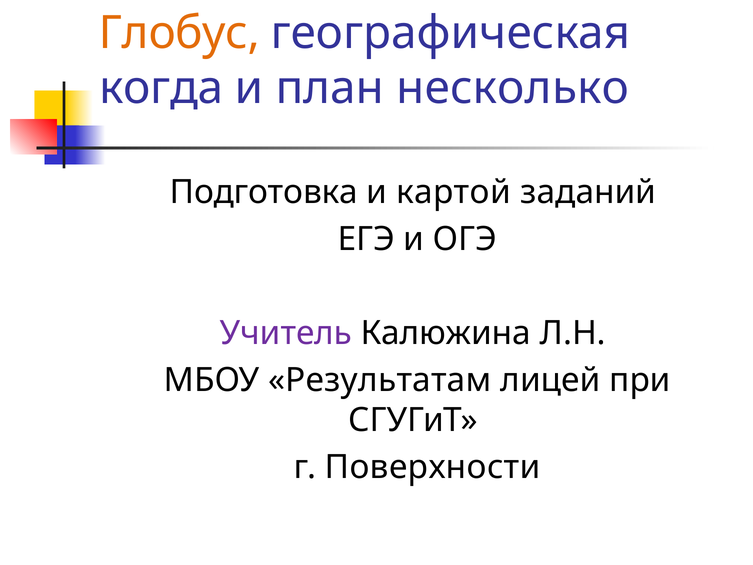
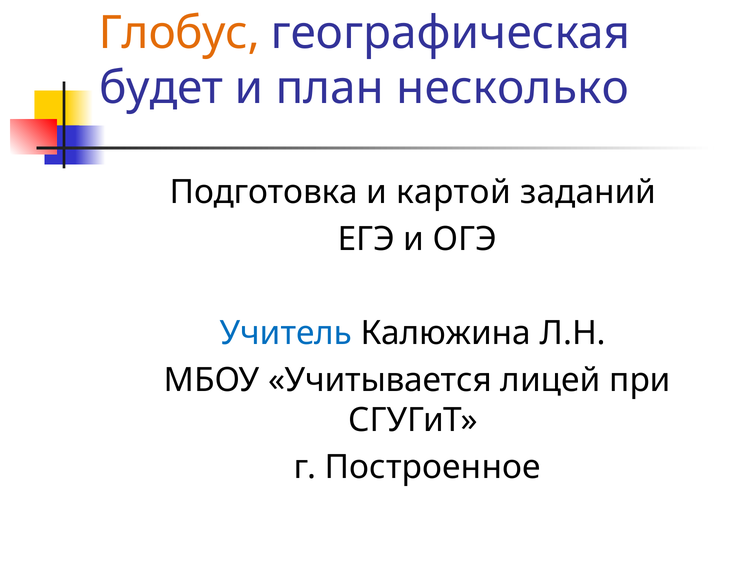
когда: когда -> будет (161, 88)
Учитель colour: purple -> blue (286, 333)
Результатам: Результатам -> Учитывается (380, 380)
Поверхности: Поверхности -> Построенное (433, 467)
